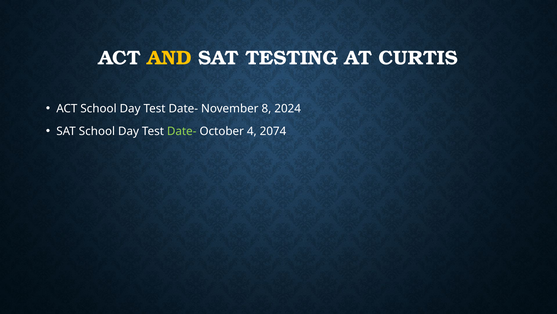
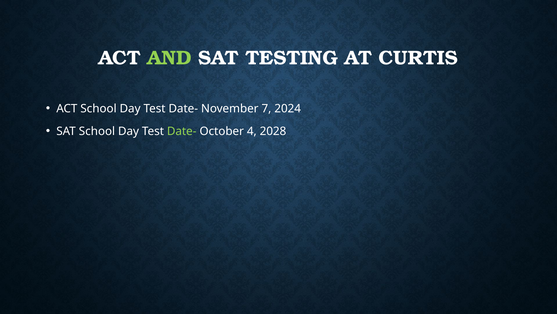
AND colour: yellow -> light green (169, 58)
8: 8 -> 7 (266, 108)
2074: 2074 -> 2028 (273, 131)
